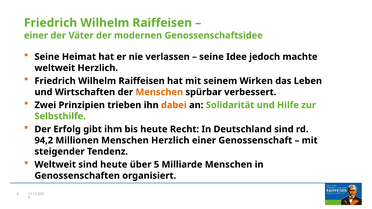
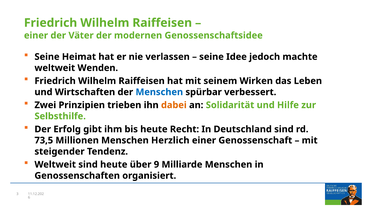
weltweit Herzlich: Herzlich -> Wenden (98, 68)
Menschen colour: orange -> blue (159, 92)
94,2: 94,2 -> 73,5 (44, 141)
5: 5 -> 9 (156, 165)
